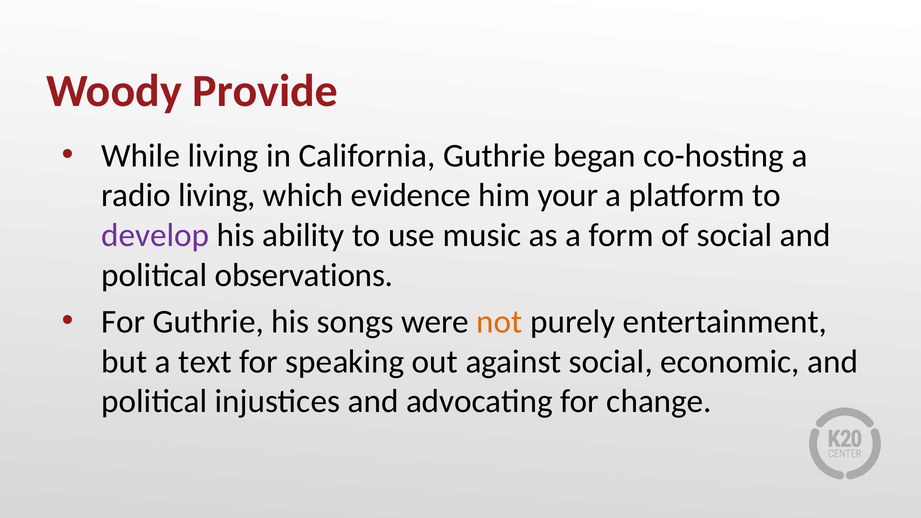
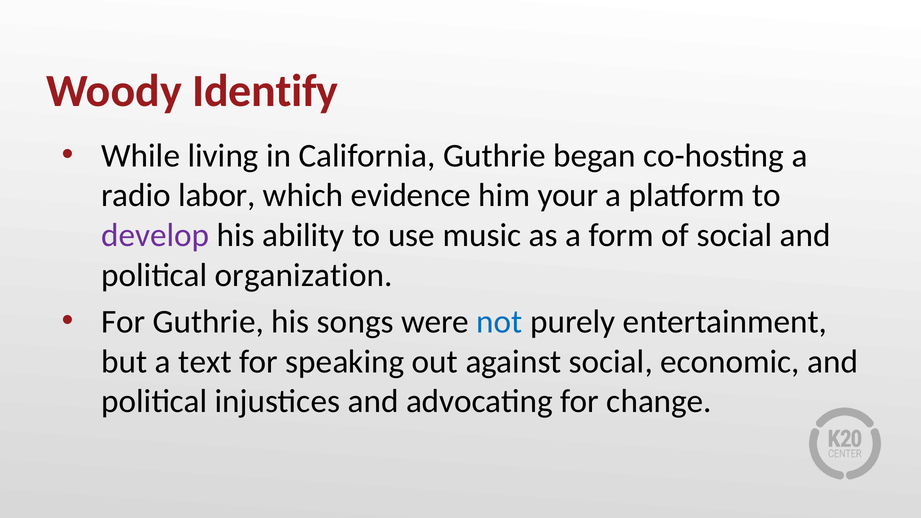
Provide: Provide -> Identify (265, 91)
radio living: living -> labor (217, 195)
observations: observations -> organization (304, 275)
not colour: orange -> blue (500, 322)
